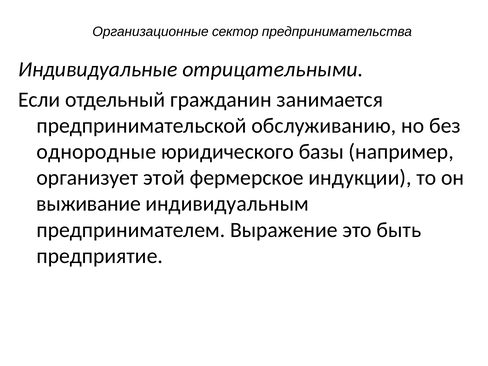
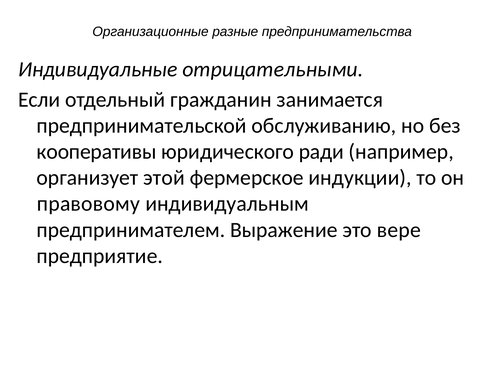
сектор: сектор -> разные (235, 32)
однородные: однородные -> кооперативы (97, 152)
базы: базы -> ради (321, 152)
выживание: выживание -> правовому (88, 204)
быть: быть -> вере (399, 230)
